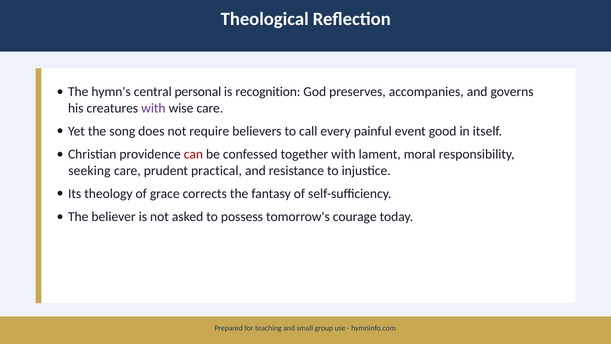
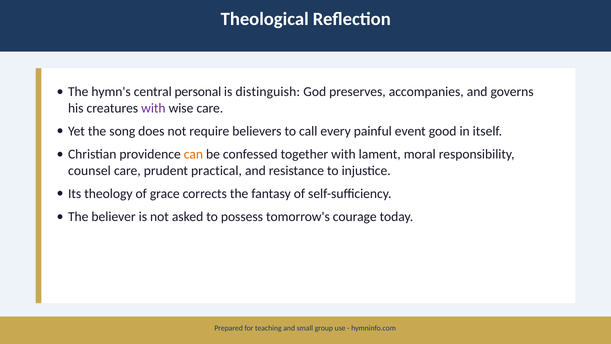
recognition: recognition -> distinguish (268, 92)
can colour: red -> orange (193, 154)
seeking: seeking -> counsel (89, 171)
